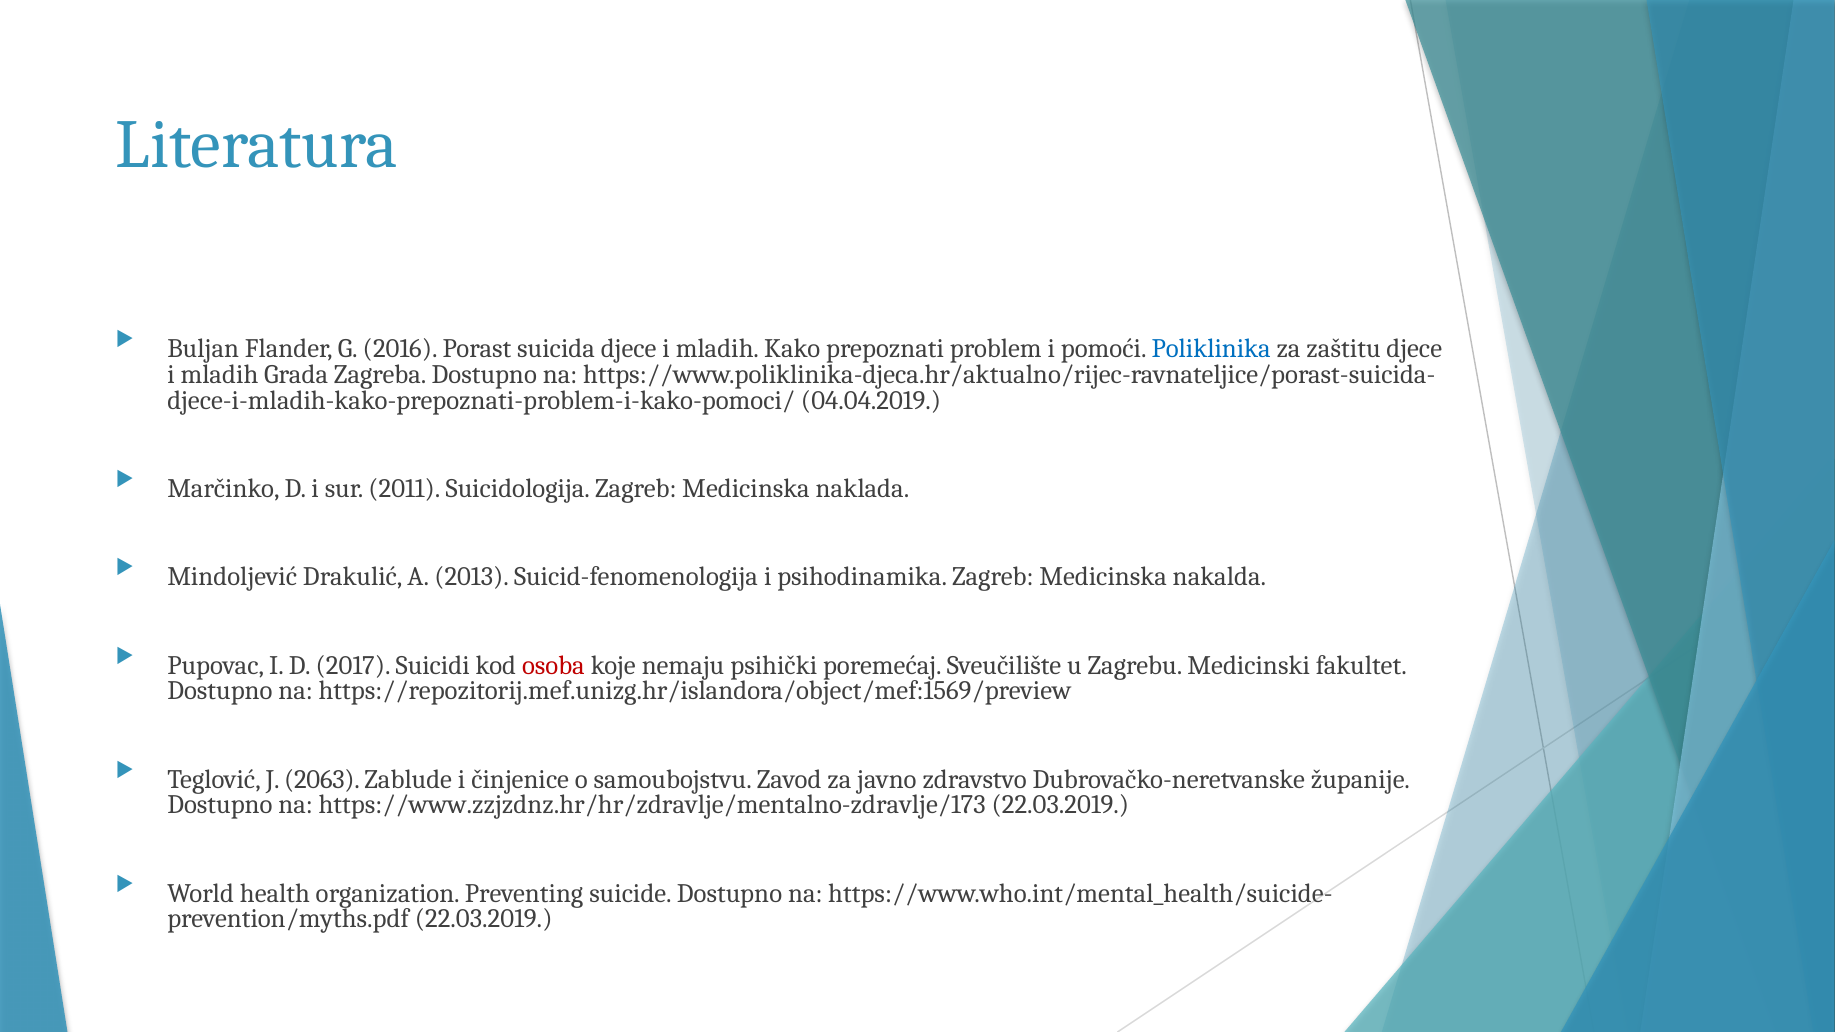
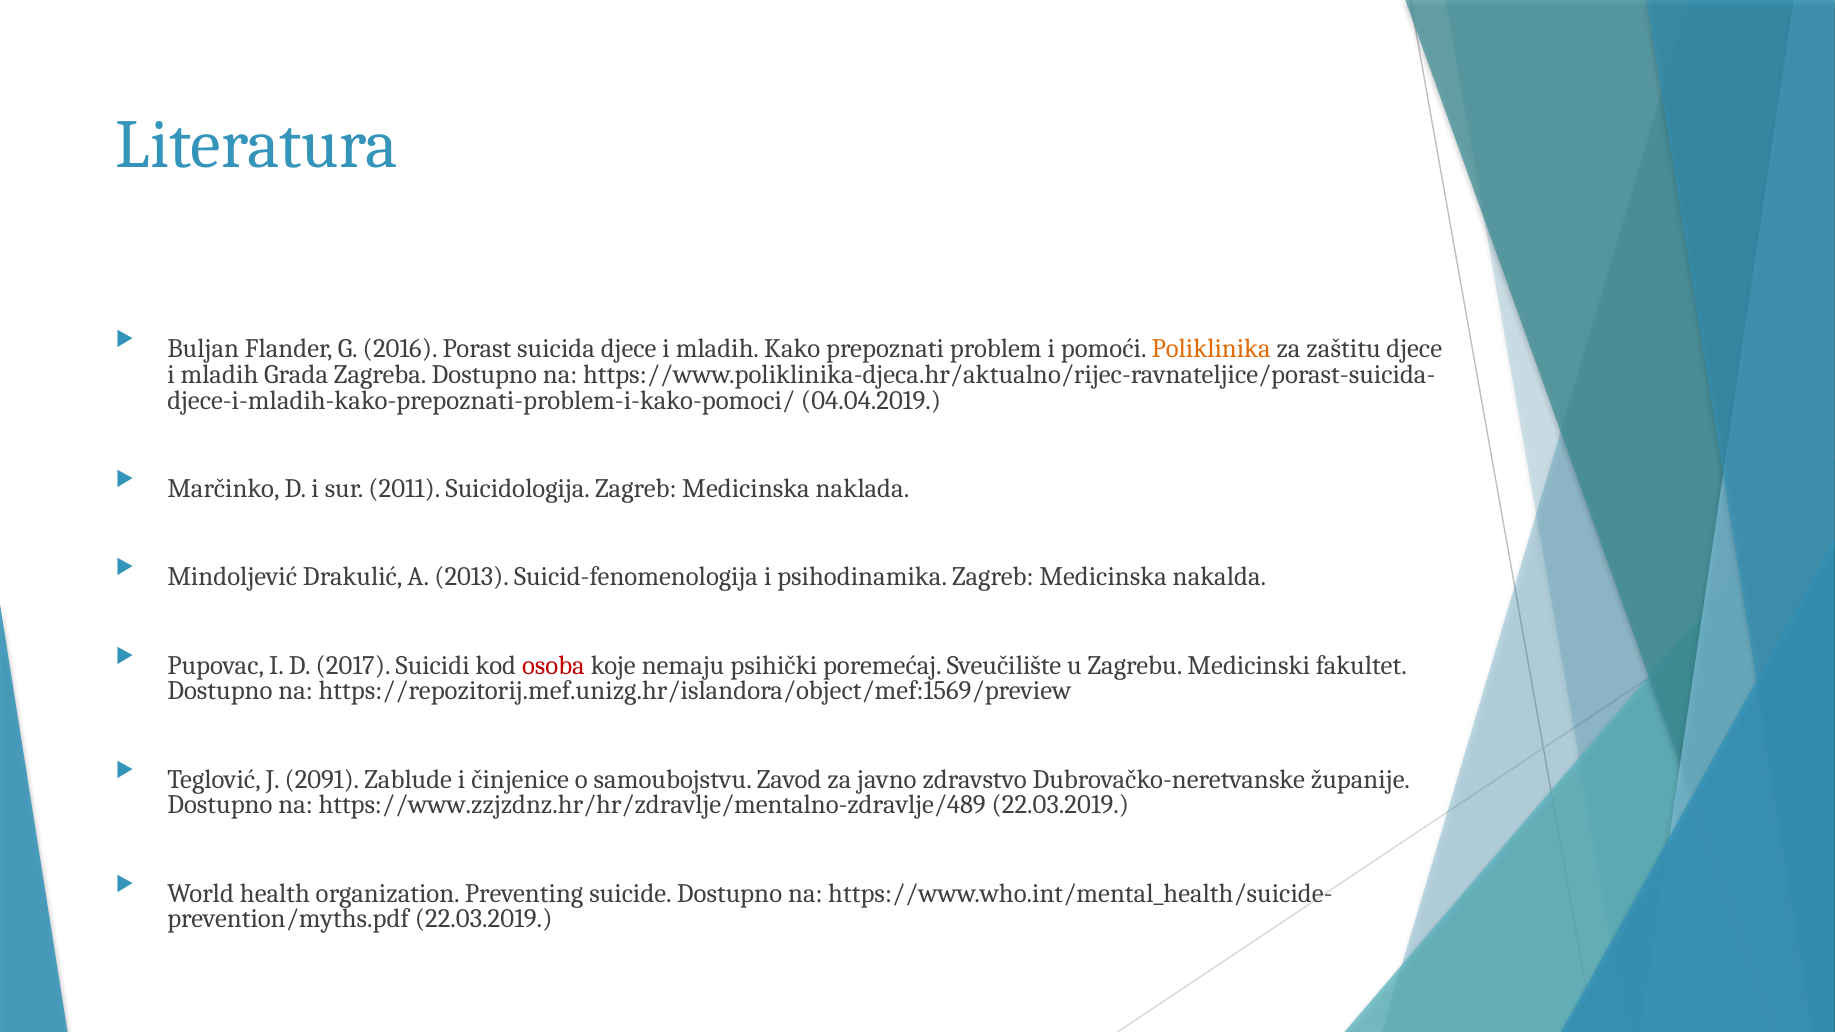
Poliklinika colour: blue -> orange (1211, 349)
2063: 2063 -> 2091 (322, 779)
https://www.zzjzdnz.hr/hr/zdravlje/mentalno-zdravlje/173: https://www.zzjzdnz.hr/hr/zdravlje/mentalno-zdravlje/173 -> https://www.zzjzdnz.hr/hr/zdravlje/mentalno-zdravlje/489 (652, 805)
